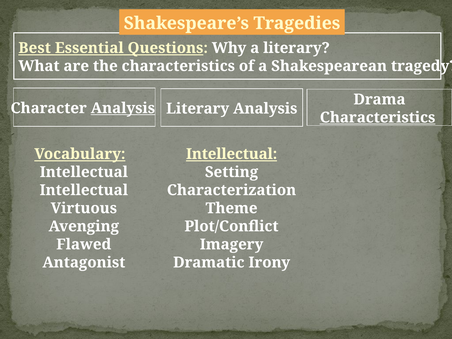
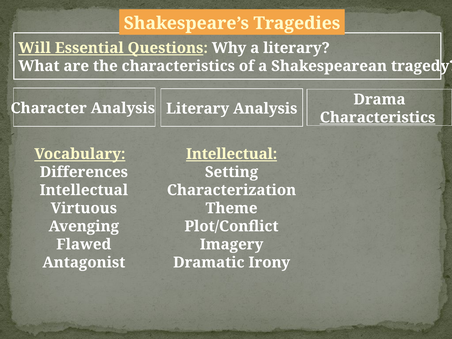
Best: Best -> Will (35, 48)
Analysis underline: present -> none (123, 108)
Intellectual: Intellectual -> Differences (84, 172)
